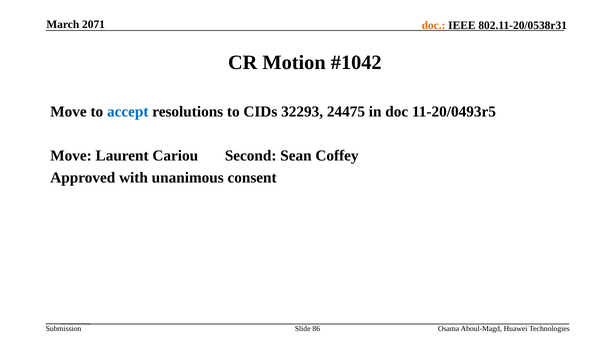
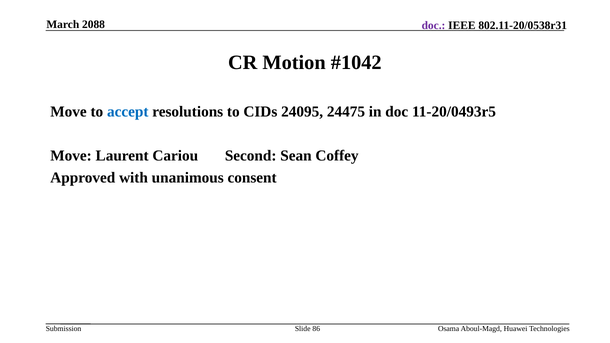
2071: 2071 -> 2088 (94, 24)
doc colour: orange -> purple (434, 25)
32293: 32293 -> 24095 (302, 112)
